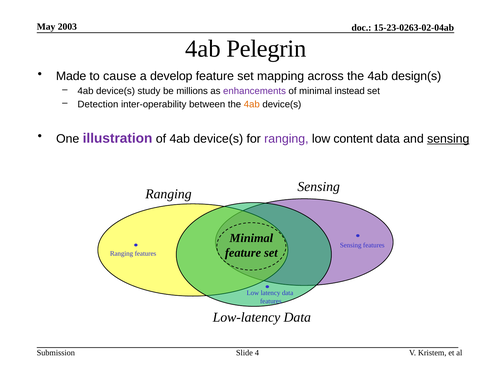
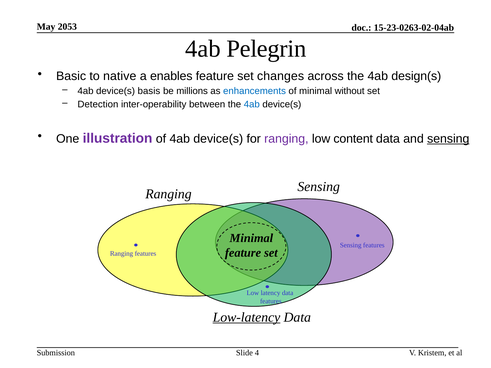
2003: 2003 -> 2053 (67, 27)
Made: Made -> Basic (71, 76)
cause: cause -> native (120, 76)
develop: develop -> enables (171, 76)
mapping: mapping -> changes (281, 76)
study: study -> basis (149, 91)
enhancements colour: purple -> blue (255, 91)
instead: instead -> without (350, 91)
4ab colour: orange -> blue (252, 104)
Low-latency underline: none -> present (247, 317)
